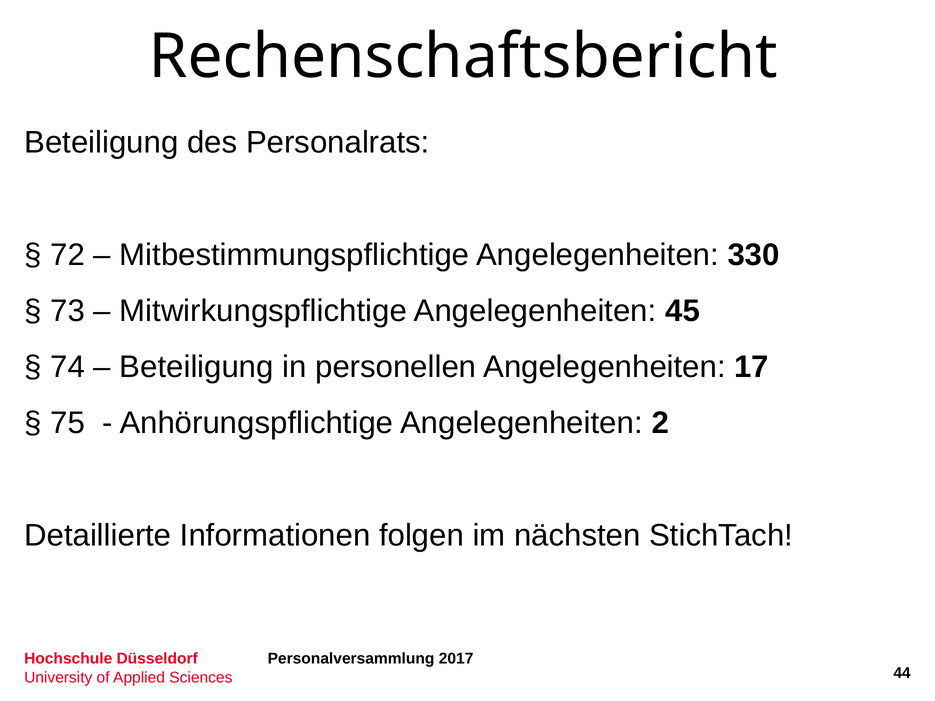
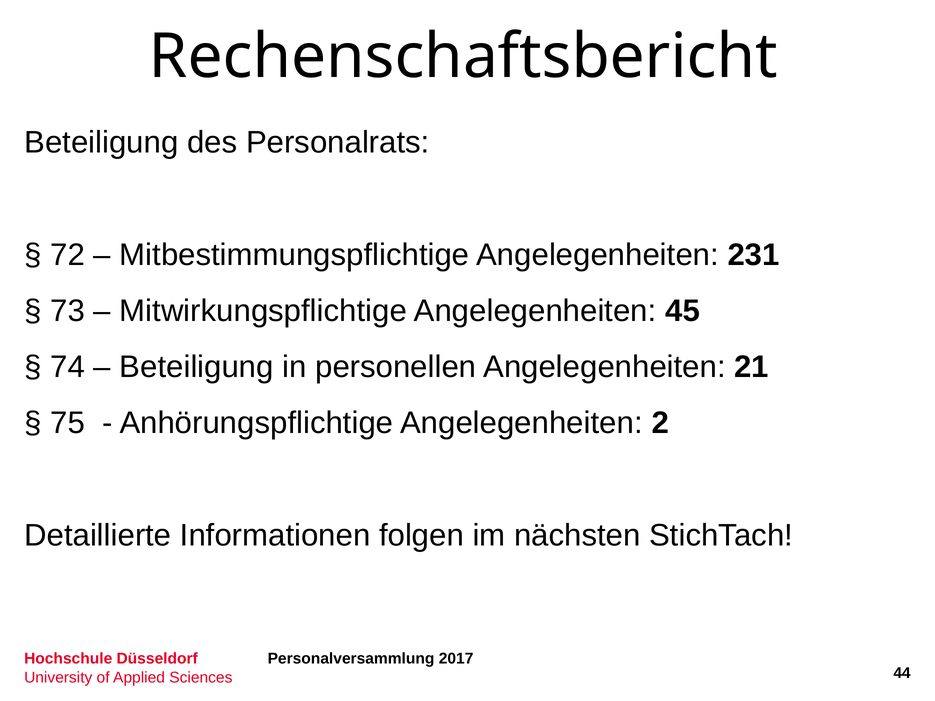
330: 330 -> 231 (754, 255)
17: 17 -> 21 (751, 367)
